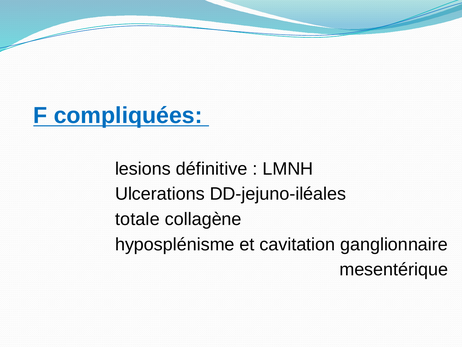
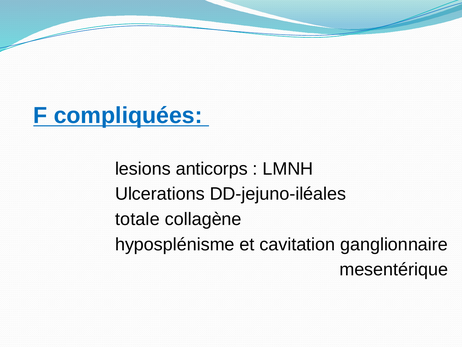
définitive: définitive -> anticorps (212, 169)
